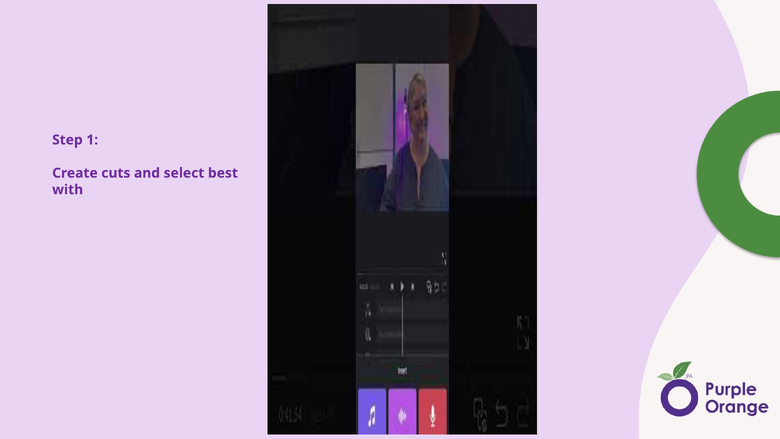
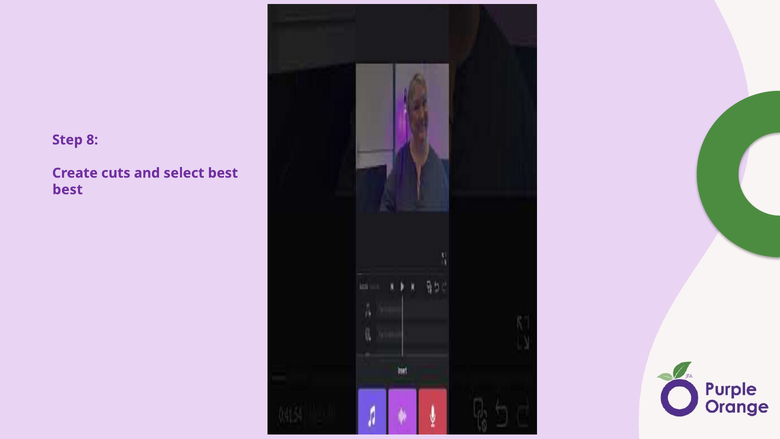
1: 1 -> 8 (92, 140)
with: with -> best (68, 190)
